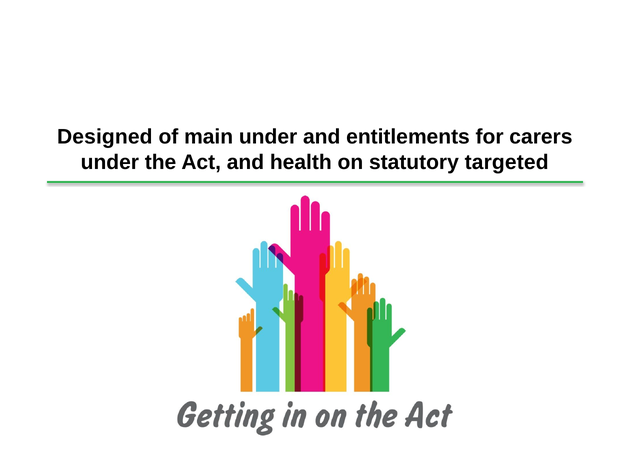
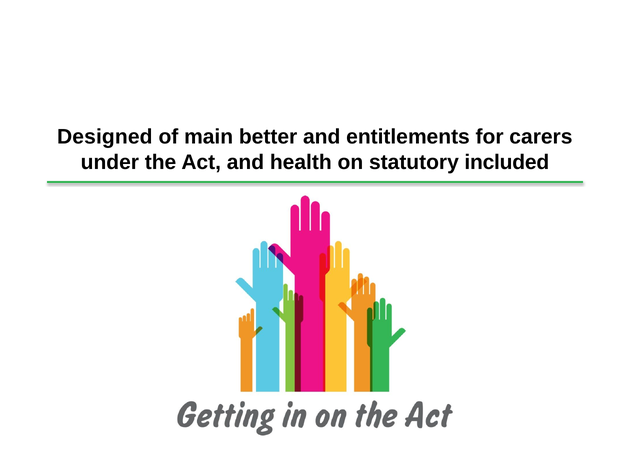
main under: under -> better (268, 137)
targeted: targeted -> included (507, 162)
